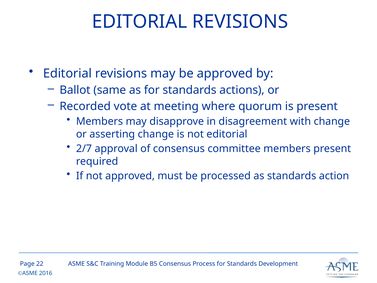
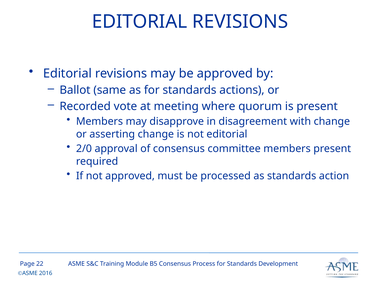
2/7: 2/7 -> 2/0 (84, 149)
